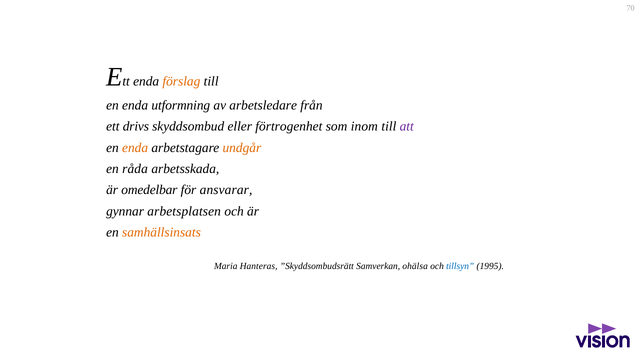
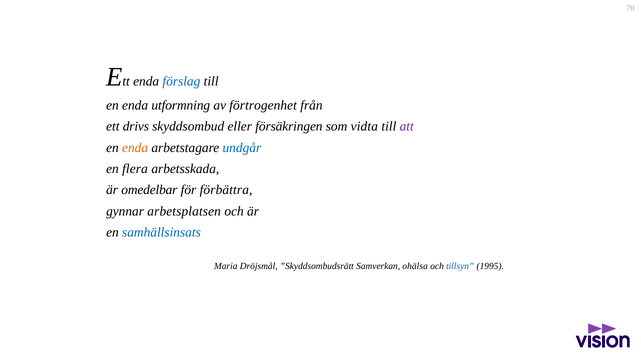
förslag colour: orange -> blue (181, 81)
arbetsledare: arbetsledare -> förtrogenhet (263, 105)
förtrogenhet: förtrogenhet -> försäkringen (289, 126)
inom: inom -> vidta (364, 126)
undgår colour: orange -> blue (242, 147)
råda: råda -> flera (135, 169)
ansvarar: ansvarar -> förbättra (226, 190)
samhällsinsats colour: orange -> blue (161, 232)
Hanteras: Hanteras -> Dröjsmål (259, 266)
